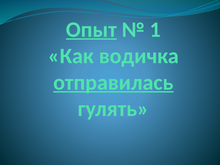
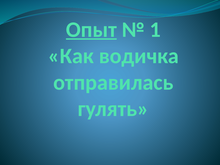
отправилась underline: present -> none (113, 82)
